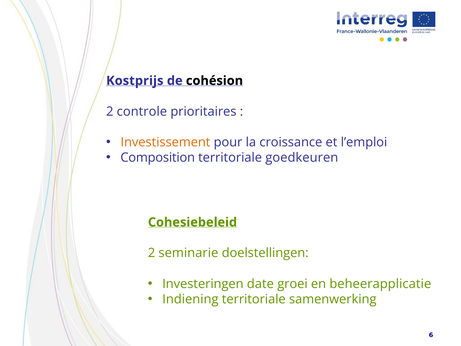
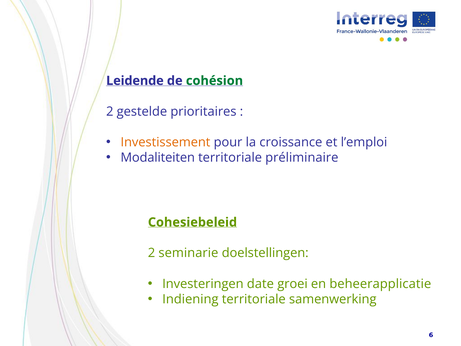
Kostprijs: Kostprijs -> Leidende (135, 81)
cohésion colour: black -> green (215, 81)
controle: controle -> gestelde (142, 111)
Composition: Composition -> Modaliteiten (158, 158)
goedkeuren: goedkeuren -> préliminaire (302, 158)
